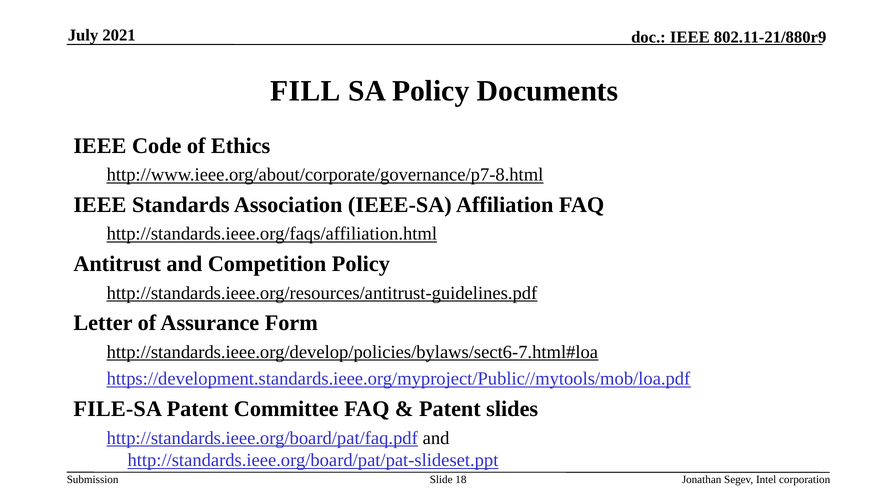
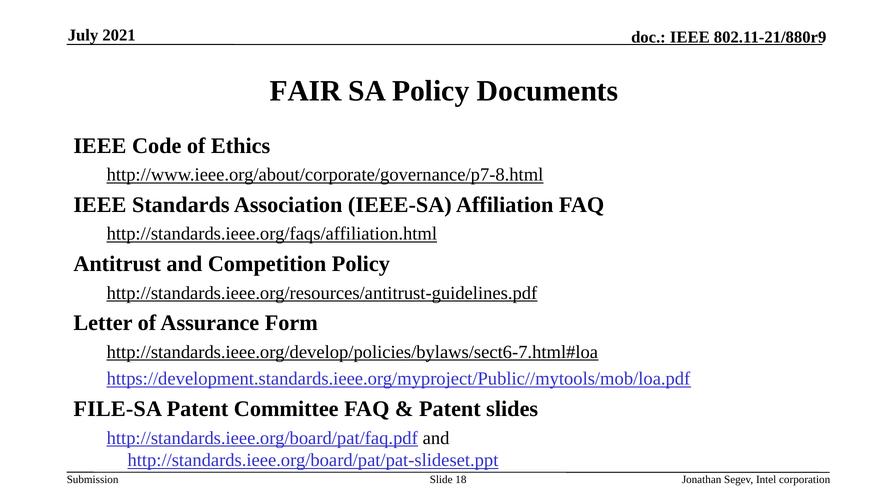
FILL: FILL -> FAIR (306, 91)
